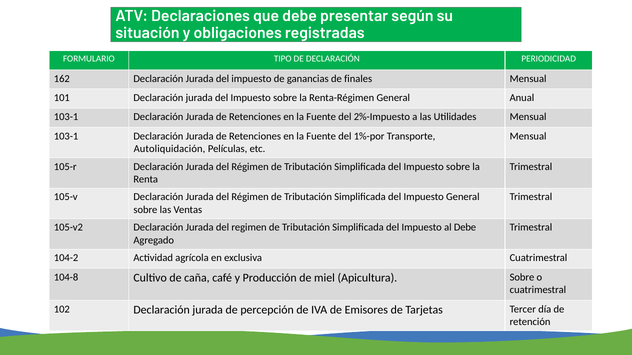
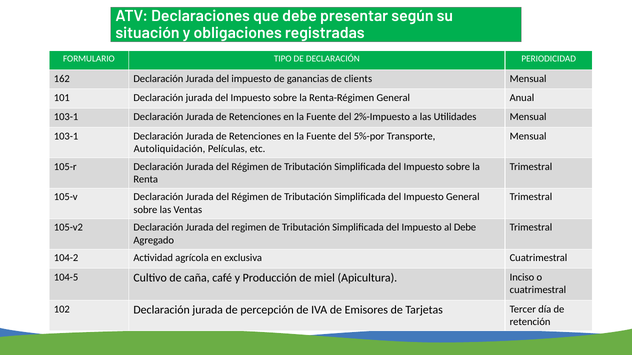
finales: finales -> clients (358, 79)
1%-por: 1%-por -> 5%-por (369, 136)
104-8: 104-8 -> 104-5 (66, 277)
Apicultura Sobre: Sobre -> Inciso (522, 277)
